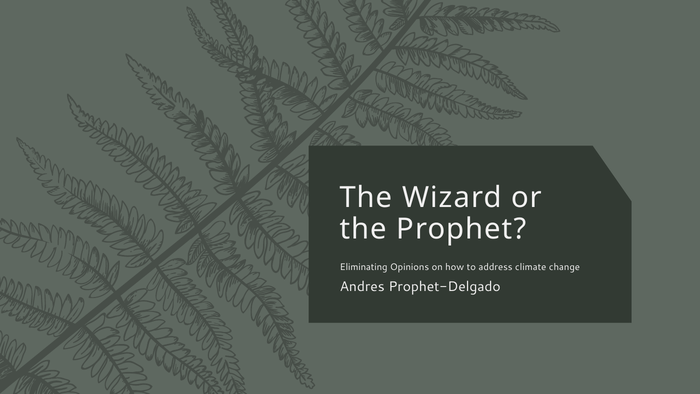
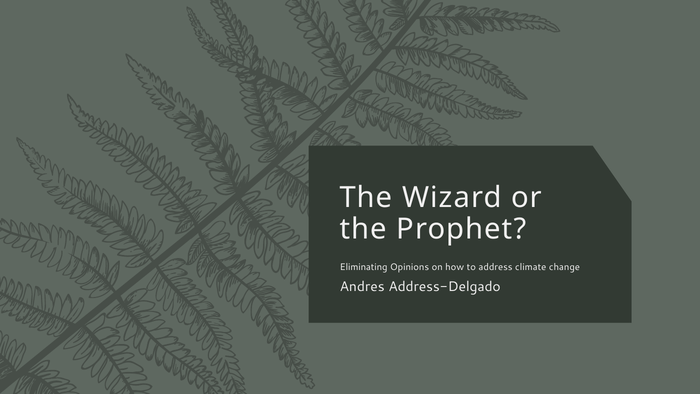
Prophet-Delgado: Prophet-Delgado -> Address-Delgado (445, 287)
